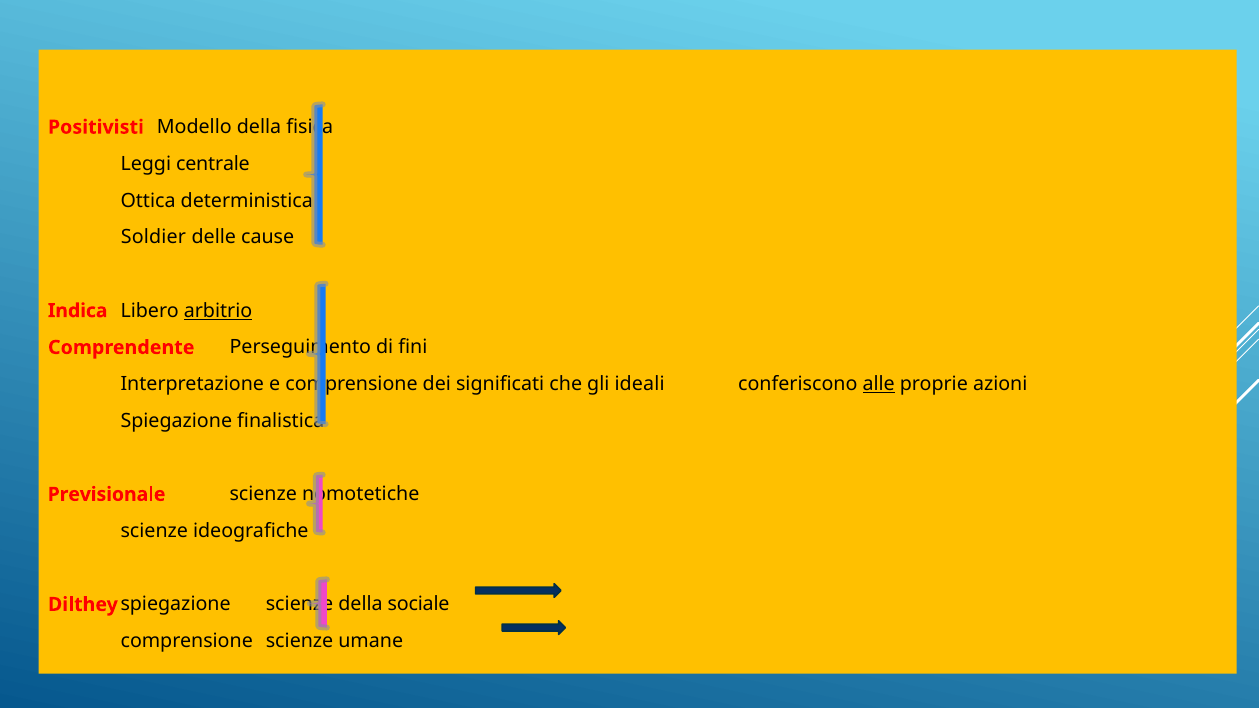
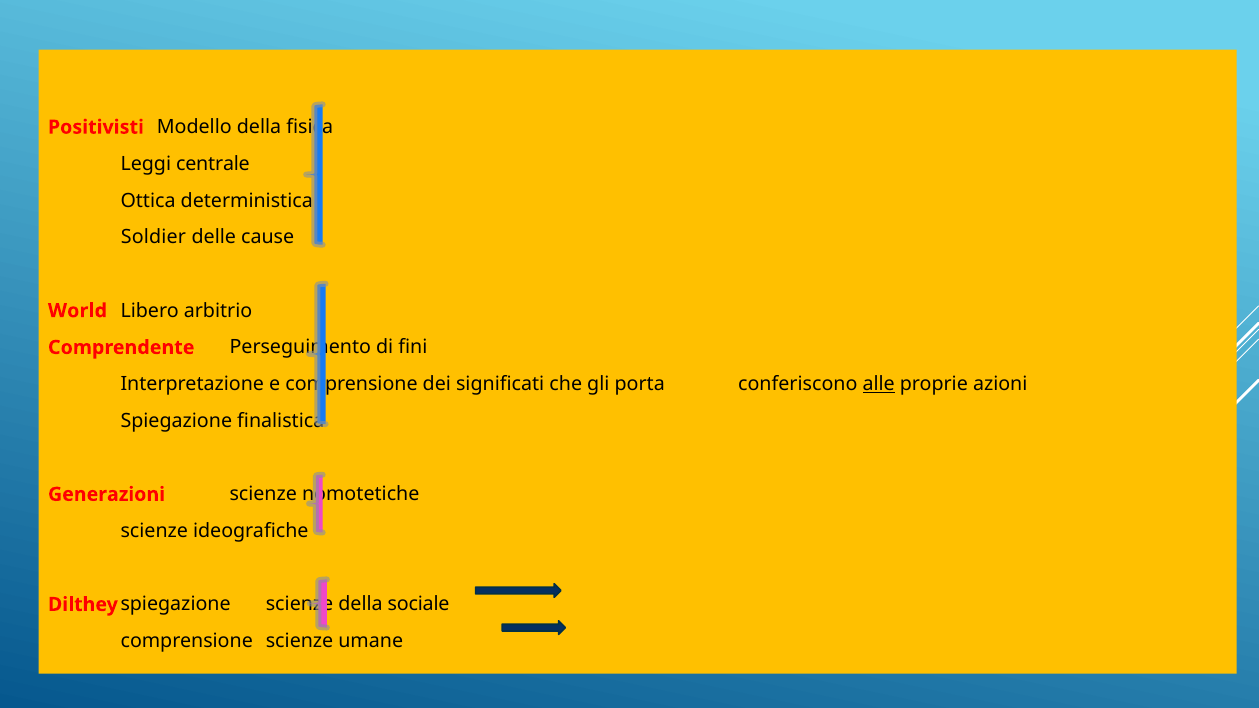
Indica: Indica -> World (77, 311)
arbitrio underline: present -> none (218, 311)
ideali: ideali -> porta (640, 384)
Previsionale: Previsionale -> Generazioni (106, 494)
